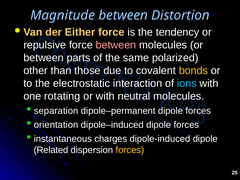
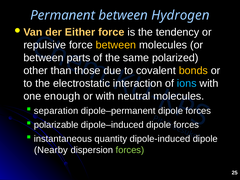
Magnitude: Magnitude -> Permanent (63, 15)
Distortion: Distortion -> Hydrogen (180, 15)
between colour: pink -> yellow (116, 45)
rotating: rotating -> enough (62, 96)
orientation: orientation -> polarizable (56, 125)
charges: charges -> quantity (111, 139)
Related: Related -> Nearby (51, 150)
forces colour: yellow -> light green (130, 150)
